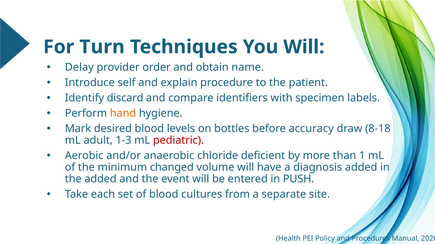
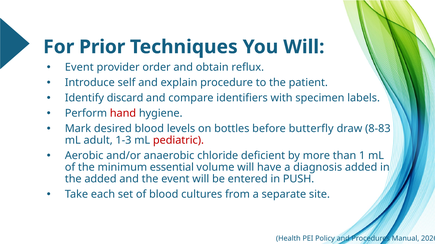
Turn: Turn -> Prior (102, 47)
Delay: Delay -> Event (79, 67)
name: name -> reflux (248, 67)
hand colour: orange -> red (123, 114)
accuracy: accuracy -> butterfly (311, 129)
8-18: 8-18 -> 8-83 (378, 129)
changed: changed -> essential (172, 168)
